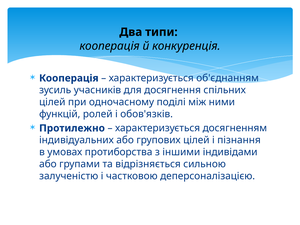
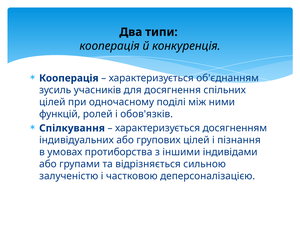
Протилежно: Протилежно -> Спілкування (72, 128)
